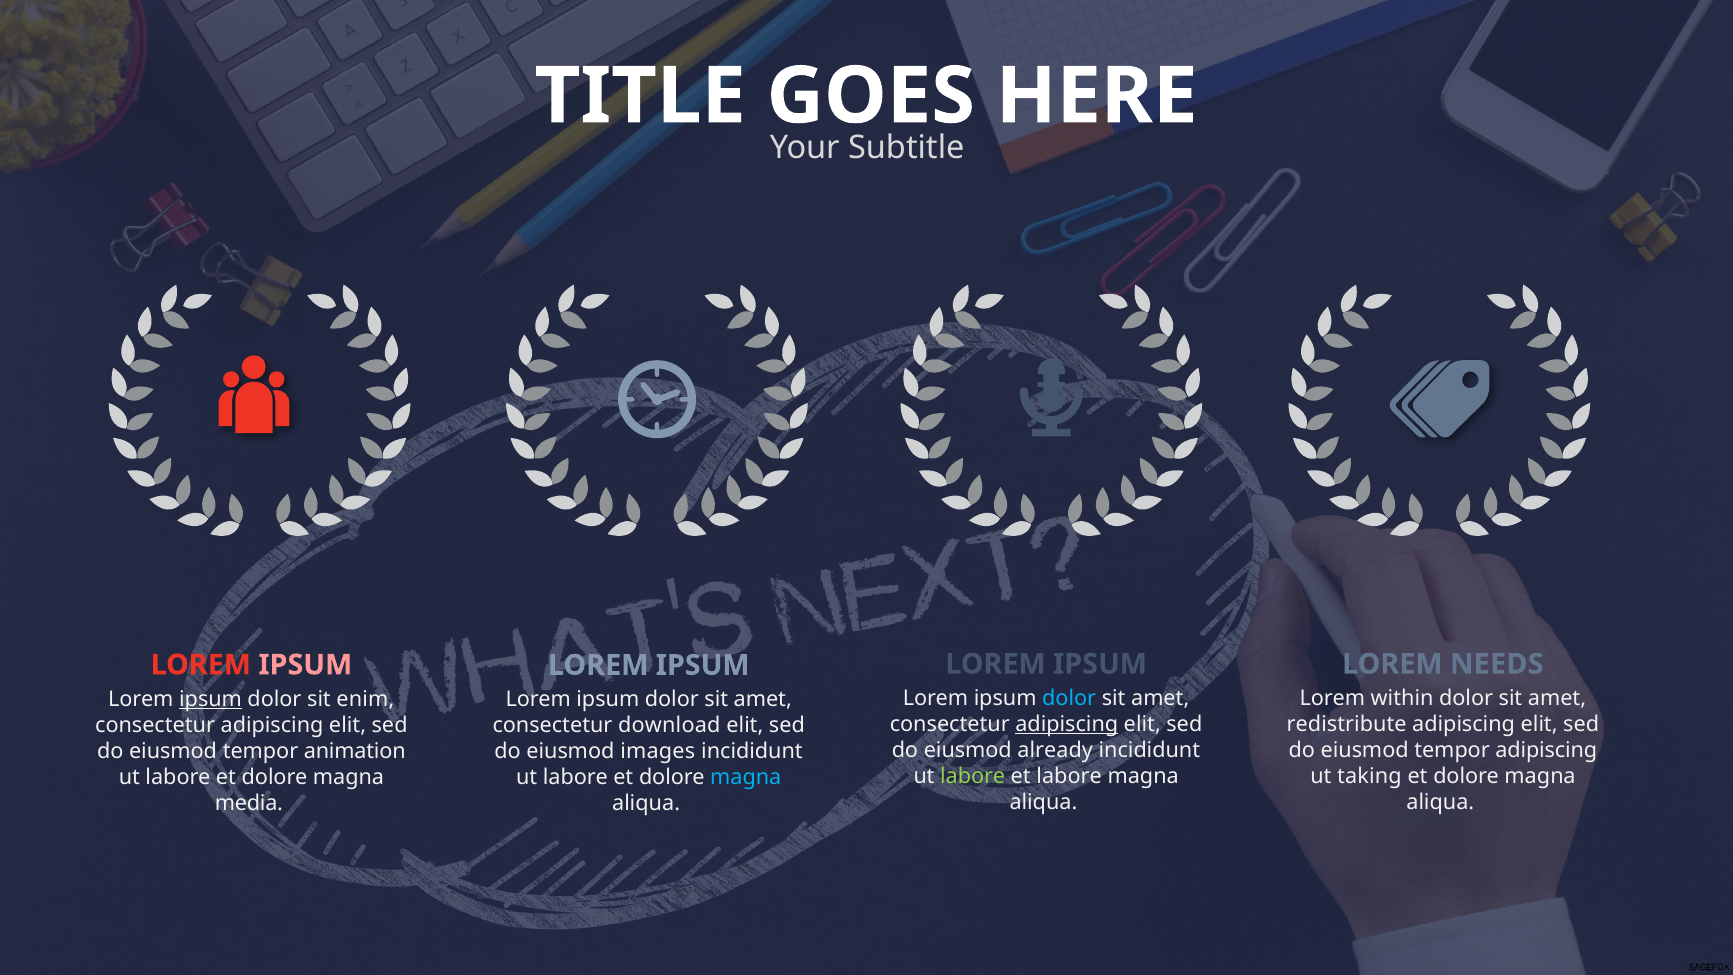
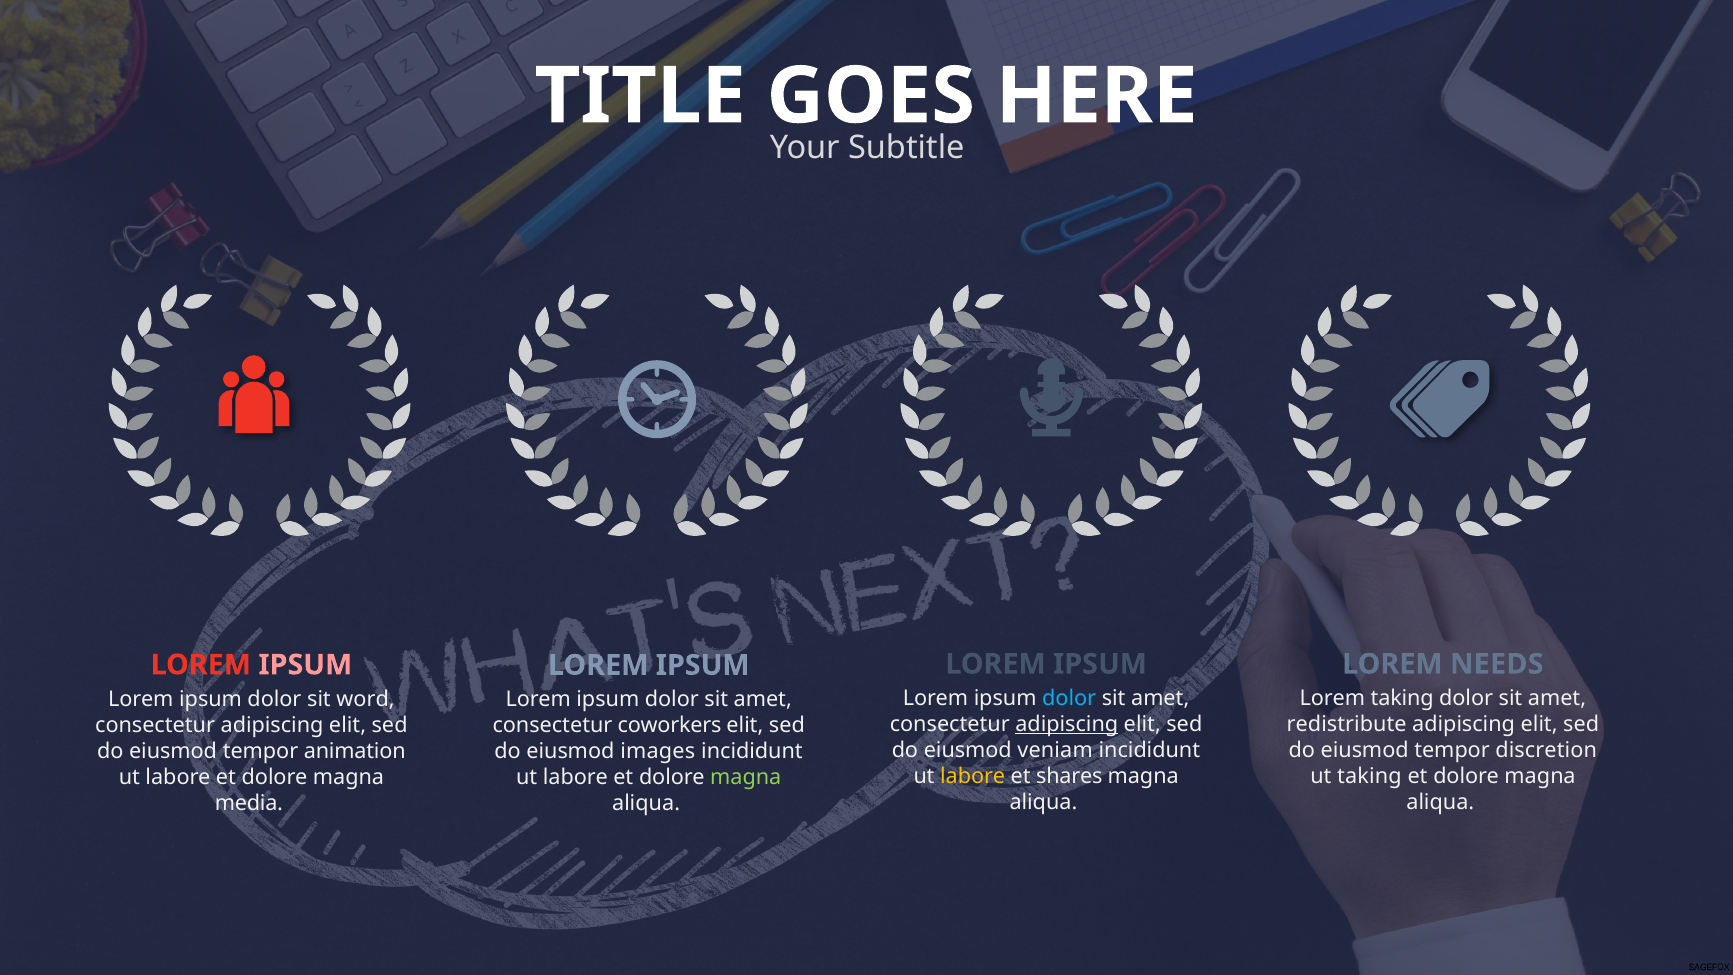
Lorem within: within -> taking (1402, 698)
ipsum underline: present -> none (211, 699)
enim: enim -> word (365, 699)
download: download -> coworkers (670, 725)
already: already -> veniam (1055, 750)
tempor adipiscing: adipiscing -> discretion (1546, 750)
labore colour: light green -> yellow (973, 776)
et labore: labore -> shares (1069, 776)
magna colour: light blue -> light green (746, 777)
